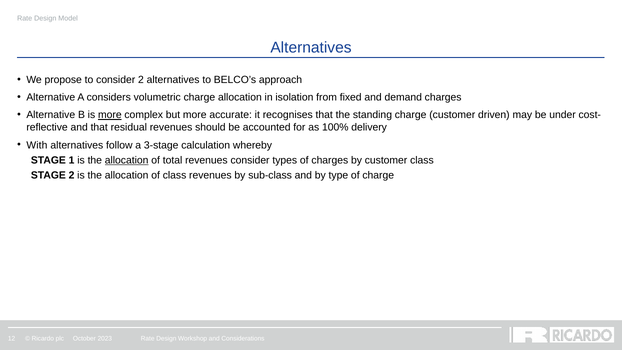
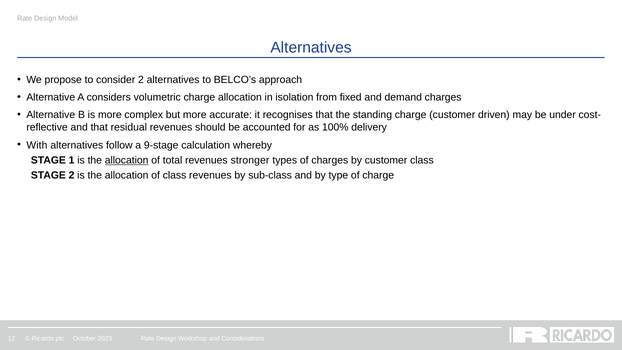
more underline: present -> none (110, 115)
3-stage: 3-stage -> 9-stage (161, 145)
revenues consider: consider -> stronger (250, 160)
